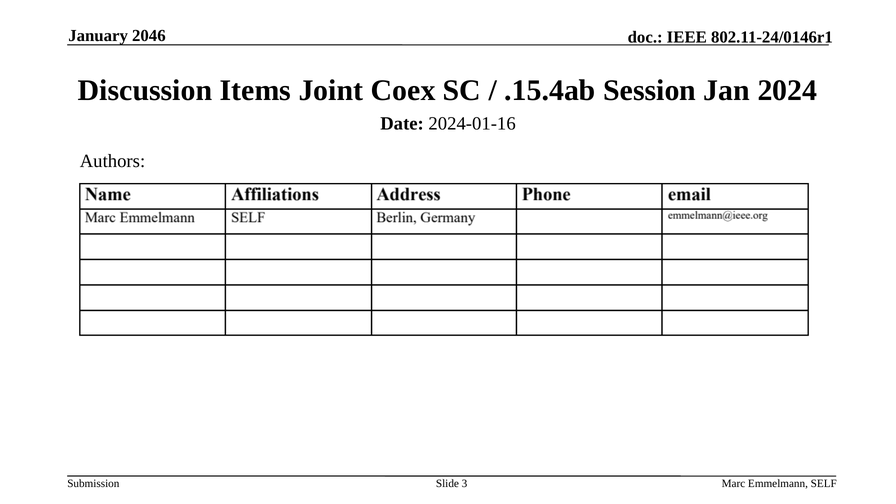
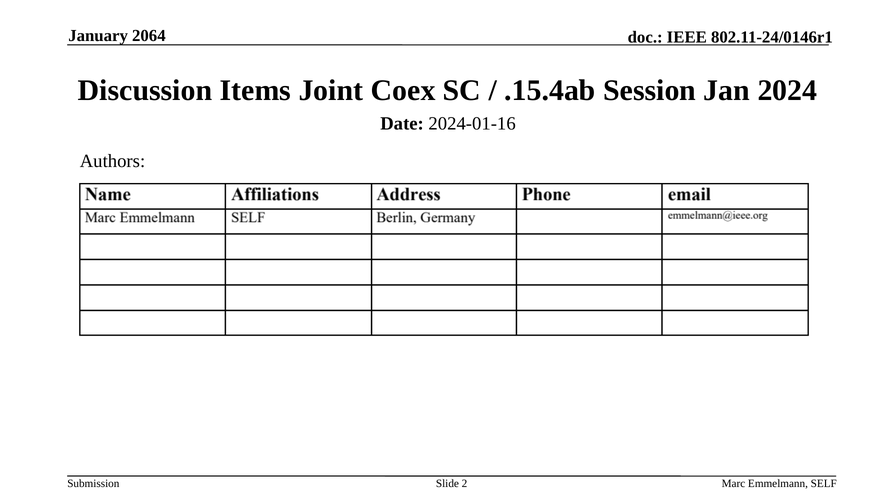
2046: 2046 -> 2064 (149, 36)
3: 3 -> 2 (465, 483)
